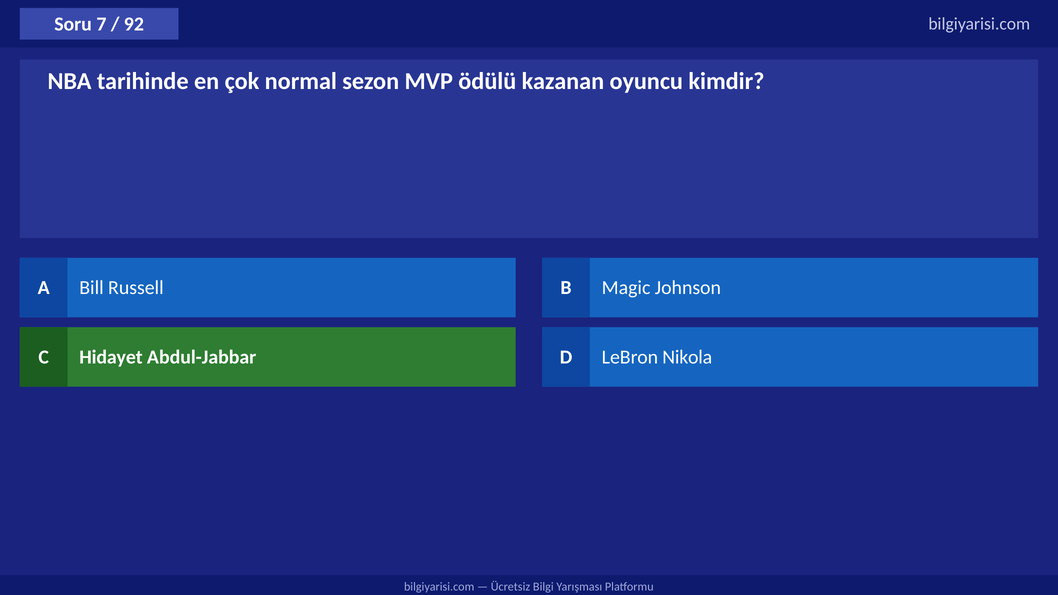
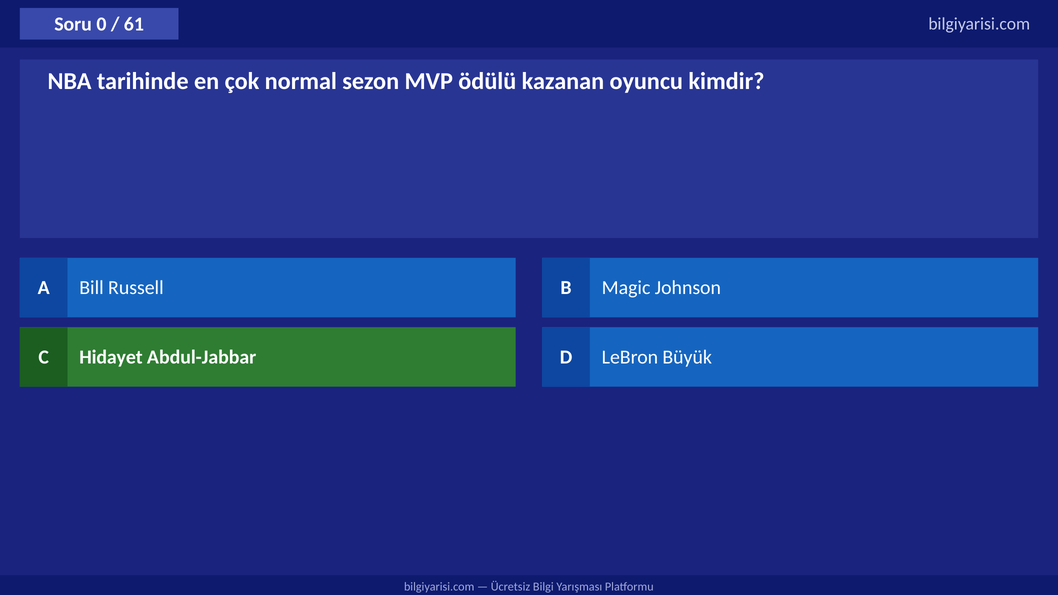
7: 7 -> 0 (101, 24)
92: 92 -> 61 (134, 24)
Nikola: Nikola -> Büyük (687, 357)
